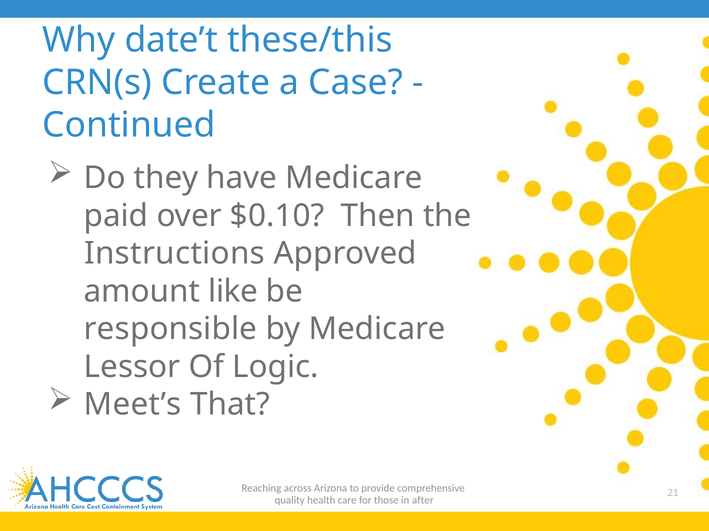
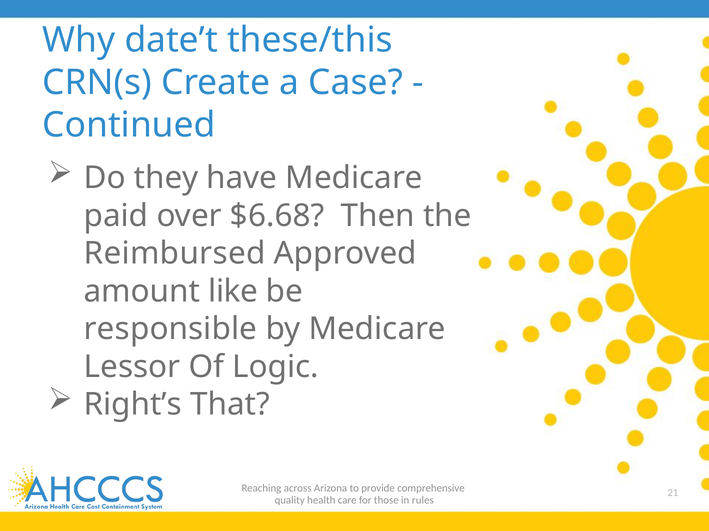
$0.10: $0.10 -> $6.68 (277, 216)
Instructions: Instructions -> Reimbursed (175, 254)
Meet’s: Meet’s -> Right’s (133, 405)
after: after -> rules (423, 501)
